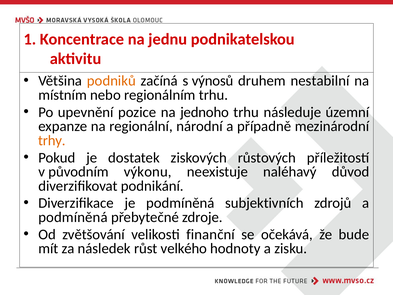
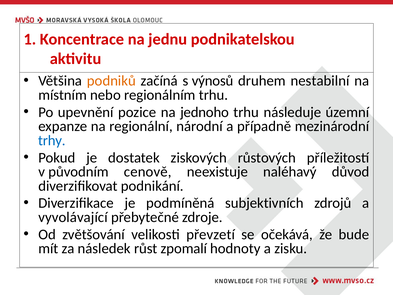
trhy colour: orange -> blue (52, 140)
výkonu: výkonu -> cenově (148, 172)
podmíněná: podmíněná -> vyvolávající (73, 217)
finanční: finanční -> převzetí (211, 234)
velkého: velkého -> zpomalí (184, 248)
